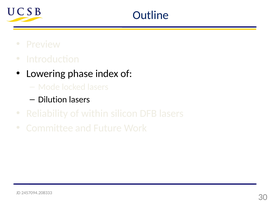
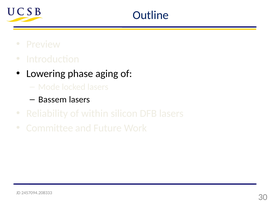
index: index -> aging (107, 74)
Dilution: Dilution -> Bassem (52, 100)
